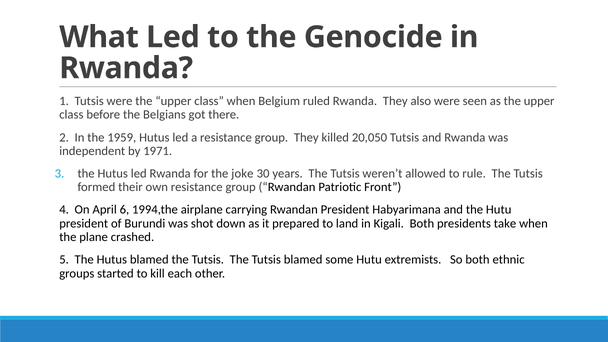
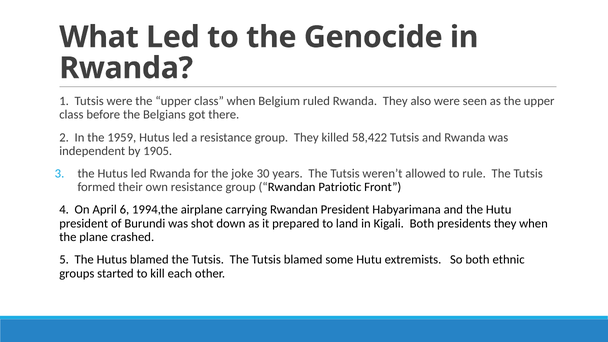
20,050: 20,050 -> 58,422 (370, 137)
1971: 1971 -> 1905 (158, 151)
presidents take: take -> they (505, 223)
